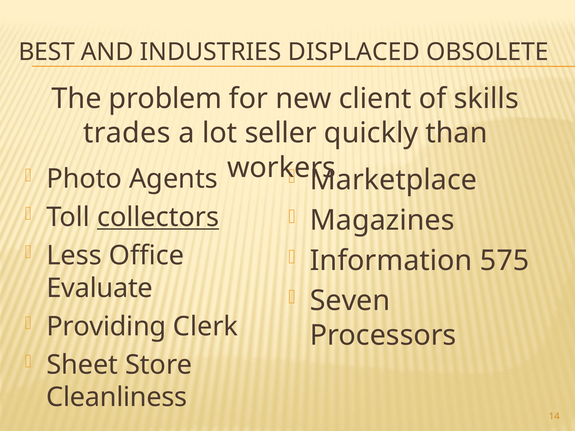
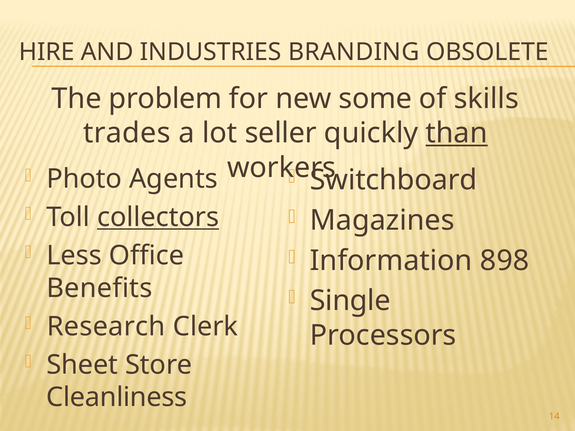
BEST: BEST -> HIRE (47, 52)
DISPLACED: DISPLACED -> BRANDING (354, 52)
client: client -> some (375, 99)
than underline: none -> present (457, 133)
Marketplace: Marketplace -> Switchboard (394, 180)
575: 575 -> 898 (505, 261)
Evaluate: Evaluate -> Benefits (99, 288)
Seven: Seven -> Single (350, 301)
Providing: Providing -> Research (106, 327)
